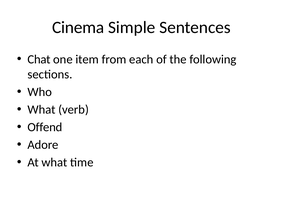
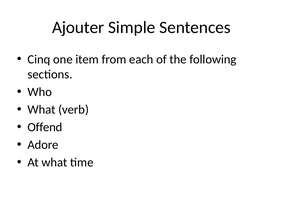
Cinema: Cinema -> Ajouter (78, 27)
Chat: Chat -> Cinq (39, 59)
